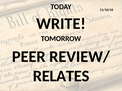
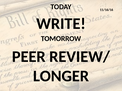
RELATES: RELATES -> LONGER (61, 76)
